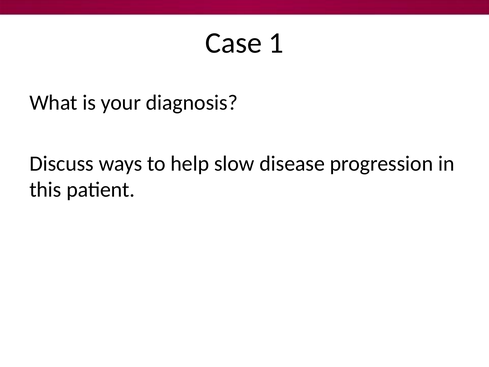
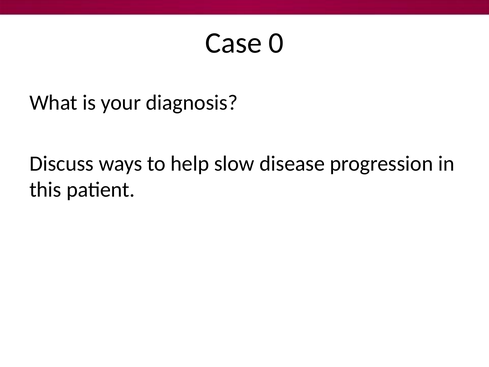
1: 1 -> 0 (276, 43)
